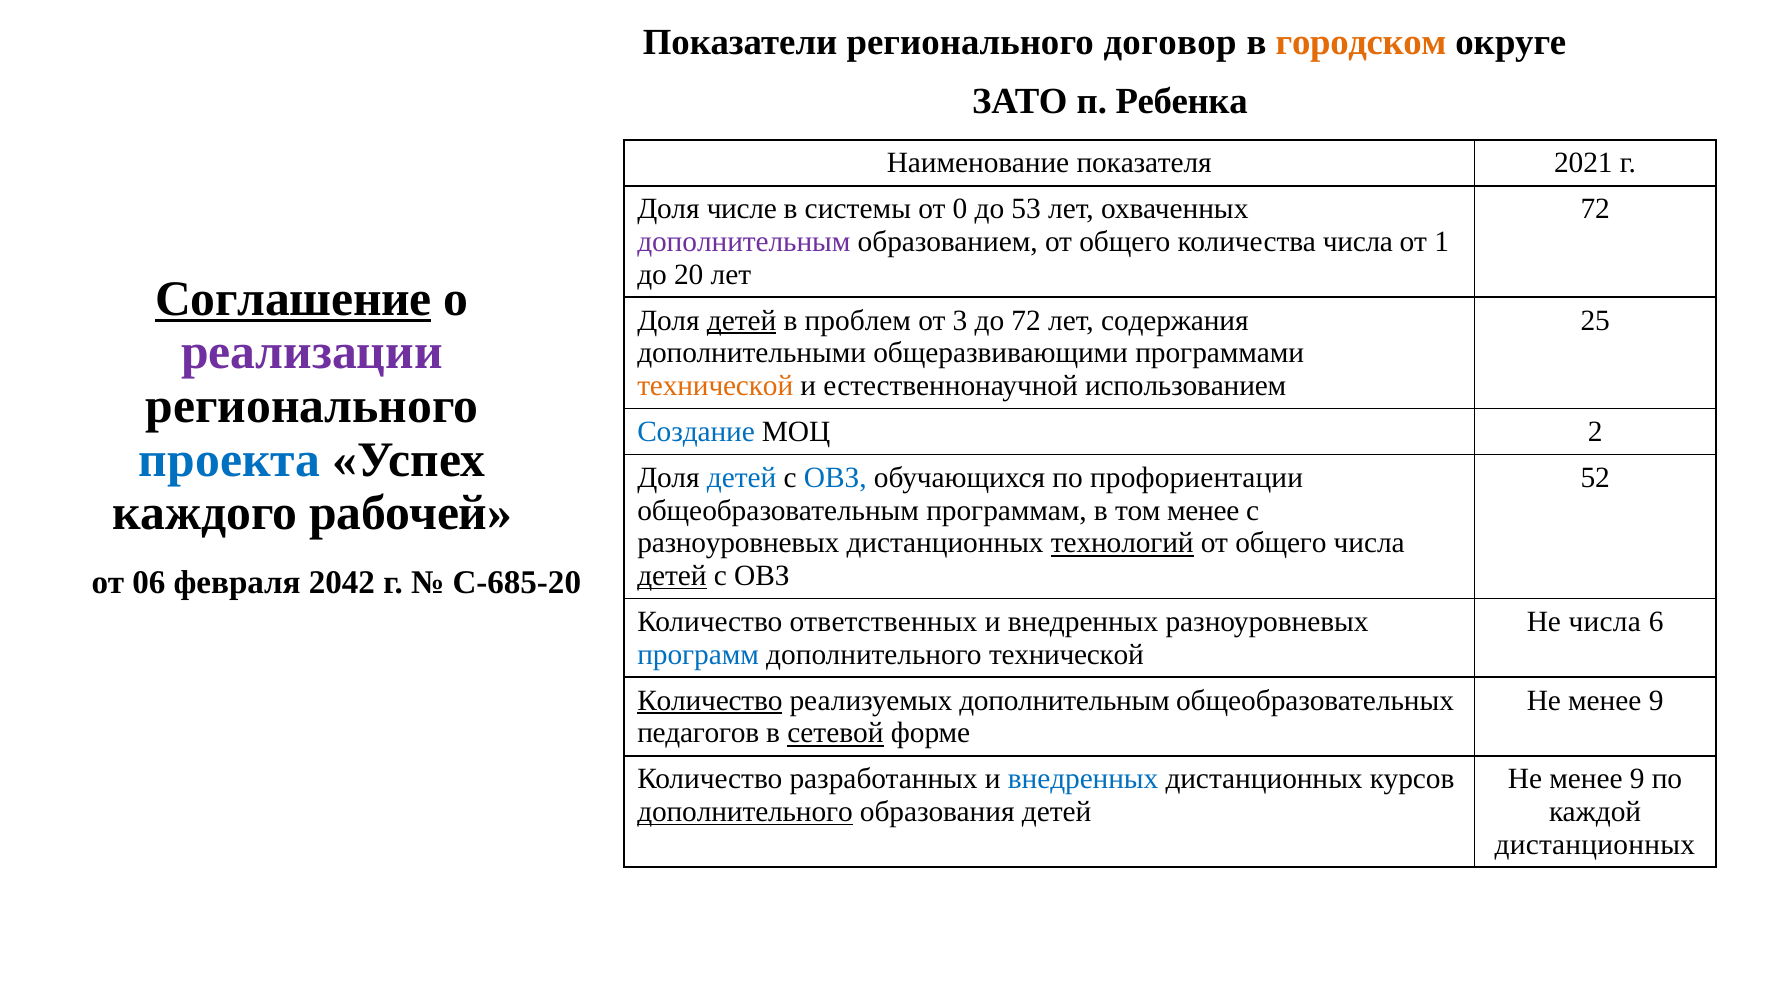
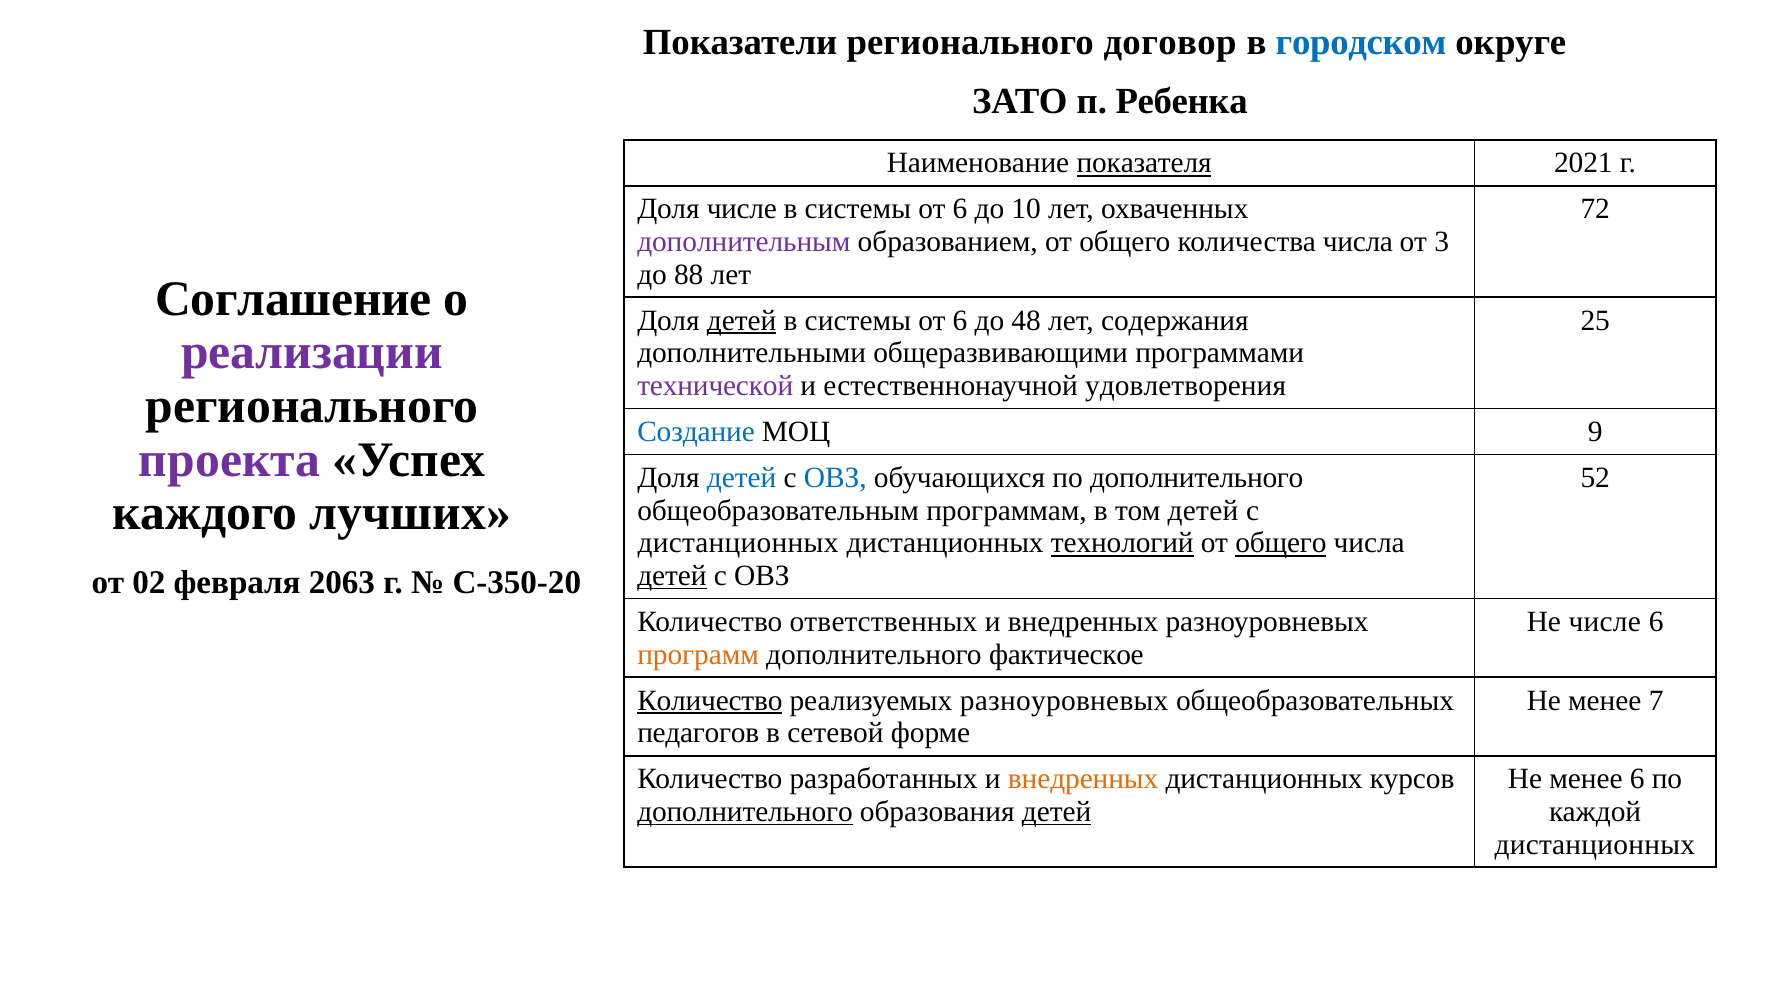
городском colour: orange -> blue (1361, 43)
показателя underline: none -> present (1144, 163)
0: 0 -> 6 (960, 209)
53: 53 -> 10 (1026, 209)
1: 1 -> 3 (1442, 242)
20: 20 -> 88 (689, 274)
Соглашение underline: present -> none (293, 299)
проблем: проблем -> системы (858, 320)
3: 3 -> 6 (960, 320)
до 72: 72 -> 48 (1026, 320)
технической colour: orange -> purple (715, 386)
использованием: использованием -> удовлетворения (1186, 386)
2: 2 -> 9 (1595, 432)
проекта colour: blue -> purple (230, 460)
по профориентации: профориентации -> дополнительного (1197, 478)
рабочей: рабочей -> лучших (410, 513)
том менее: менее -> детей (1203, 510)
разноуровневых: разноуровневых -> дистанционных (738, 543)
общего underline: none -> present (1281, 543)
06: 06 -> 02 (149, 583)
2042: 2042 -> 2063 (342, 583)
С-685-20: С-685-20 -> С-350-20 (517, 583)
Не числа: числа -> числе (1605, 622)
программ colour: blue -> orange (698, 654)
дополнительного технической: технической -> фактическое (1066, 654)
реализуемых дополнительным: дополнительным -> разноуровневых (1064, 700)
9: 9 -> 7 (1656, 700)
сетевой underline: present -> none (835, 733)
внедренных colour: blue -> orange (1083, 779)
9: 9 -> 6 (1637, 779)
детей underline: none -> present (1057, 812)
